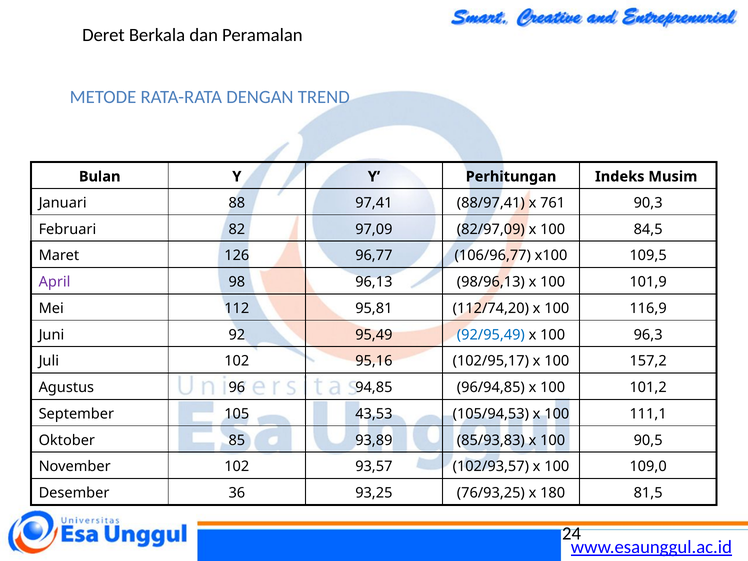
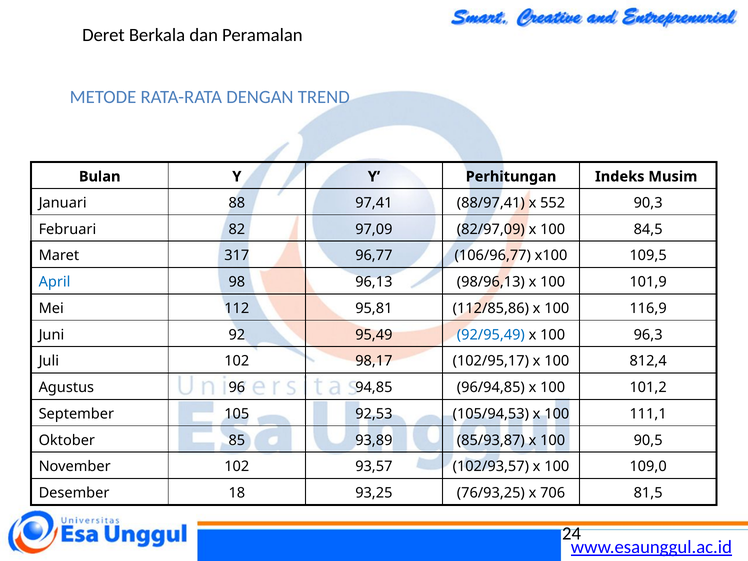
761: 761 -> 552 (553, 203)
126: 126 -> 317 (237, 256)
April colour: purple -> blue (55, 282)
112/74,20: 112/74,20 -> 112/85,86 (491, 308)
95,16: 95,16 -> 98,17 (374, 361)
157,2: 157,2 -> 812,4 (648, 361)
43,53: 43,53 -> 92,53 (374, 414)
85/93,83: 85/93,83 -> 85/93,87 (491, 440)
36: 36 -> 18 (237, 493)
180: 180 -> 706 (553, 493)
